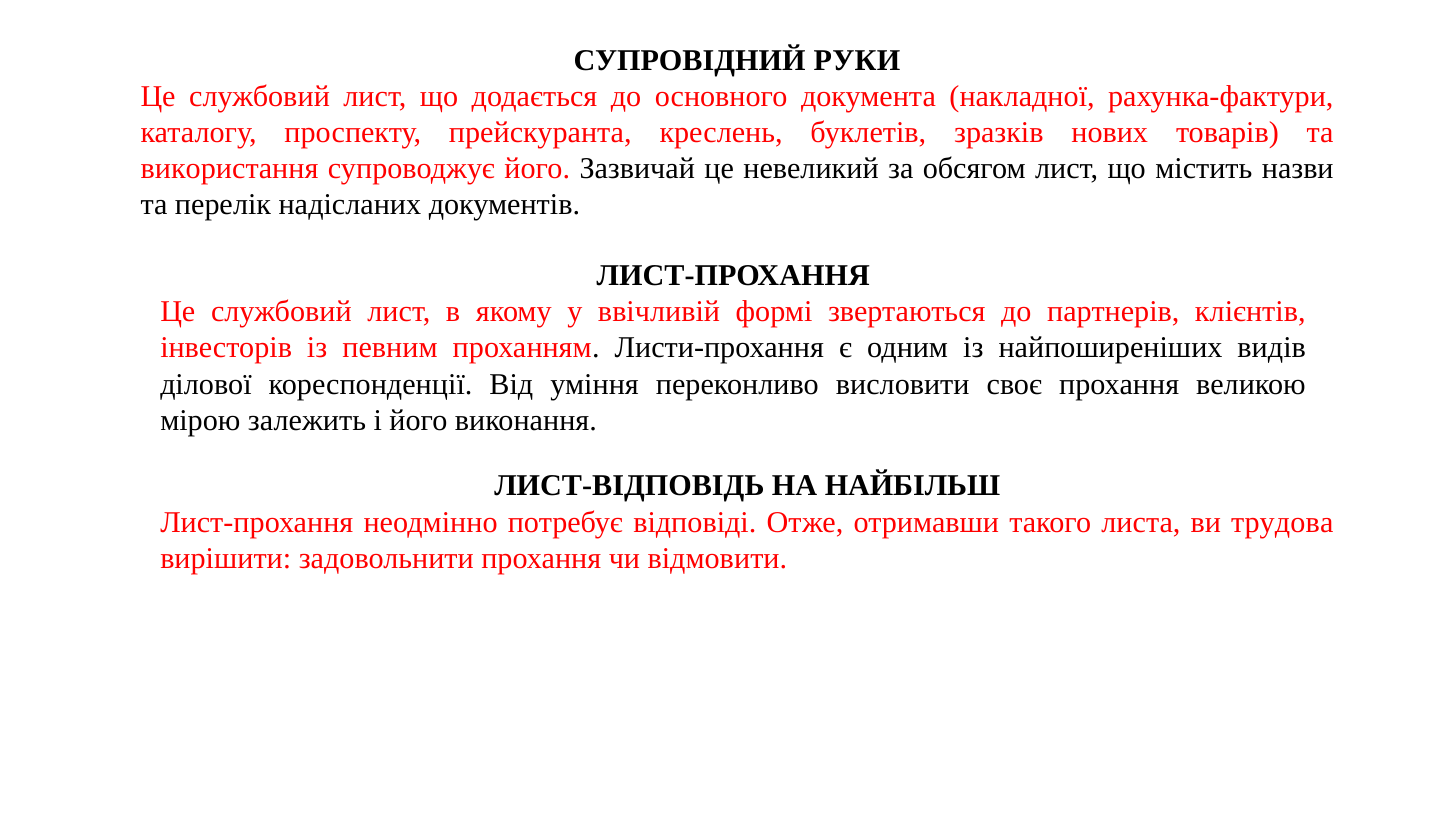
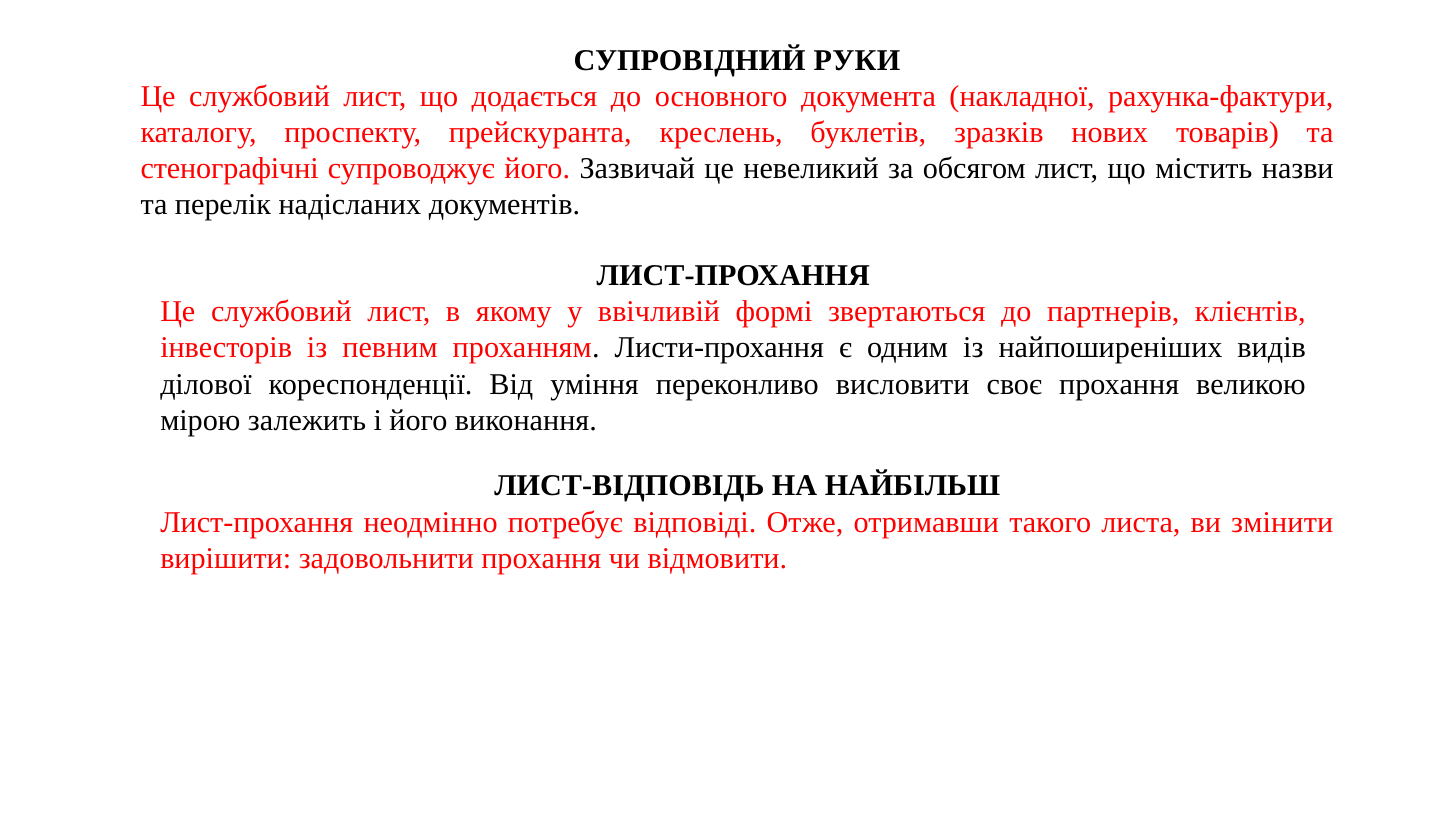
використання: використання -> стенографічні (230, 169)
трудова: трудова -> змінити (1282, 522)
